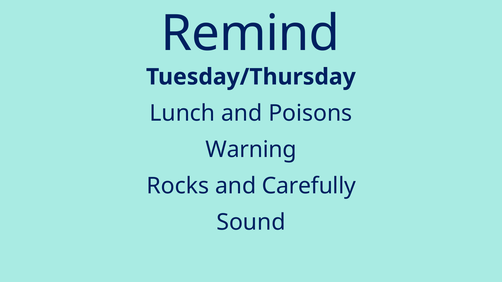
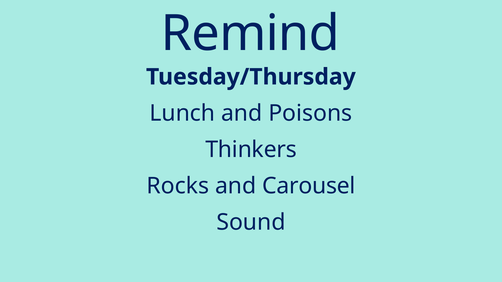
Warning: Warning -> Thinkers (251, 150)
Carefully: Carefully -> Carousel (309, 186)
